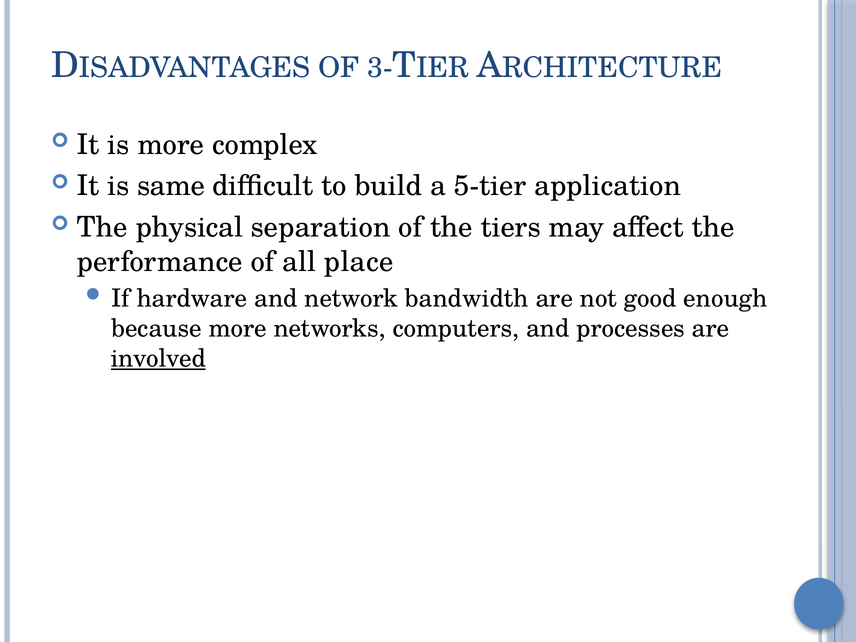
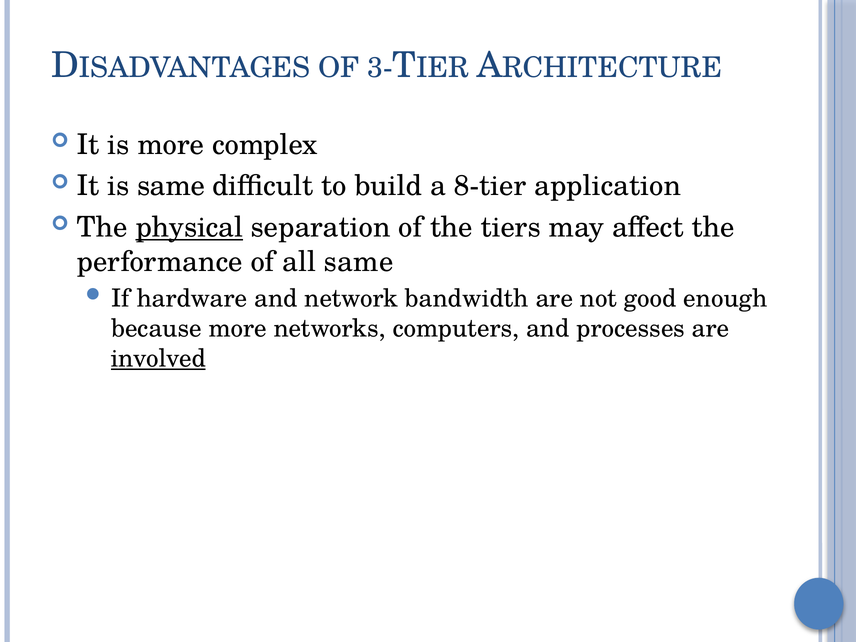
5-tier: 5-tier -> 8-tier (490, 186)
physical underline: none -> present (189, 227)
all place: place -> same (359, 262)
